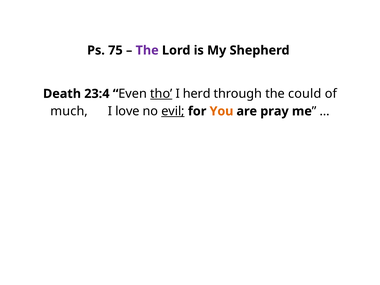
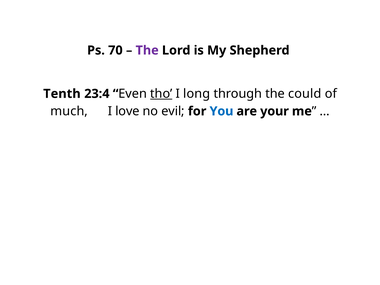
75: 75 -> 70 (115, 50)
Death: Death -> Tenth (62, 94)
herd: herd -> long (197, 94)
evil underline: present -> none (173, 111)
You colour: orange -> blue (221, 111)
pray: pray -> your (275, 111)
